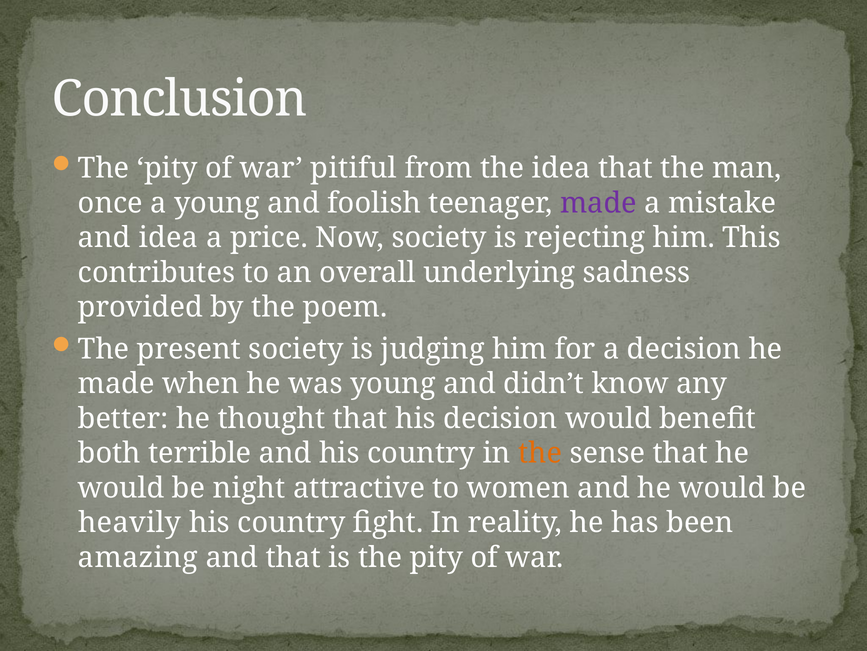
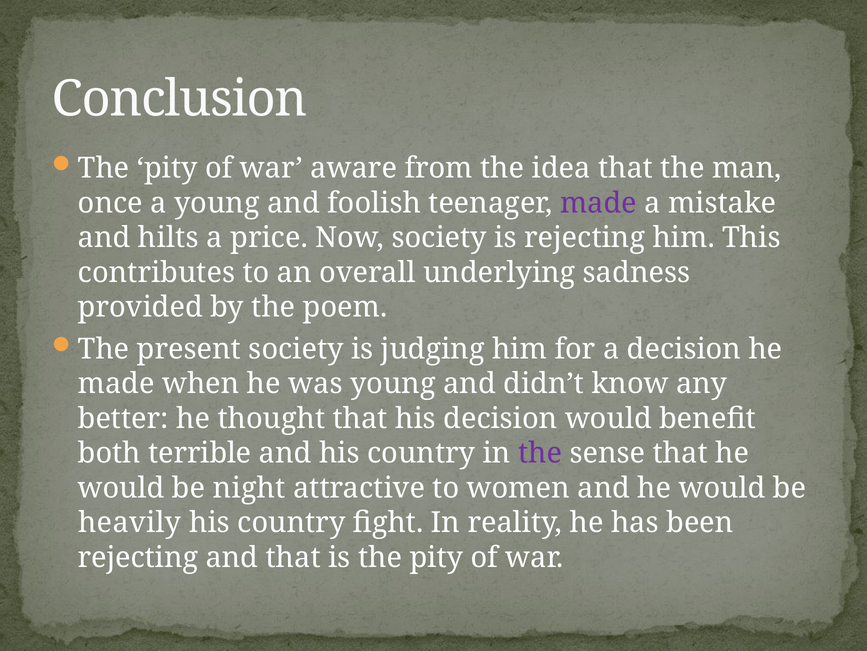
pitiful: pitiful -> aware (354, 168)
and idea: idea -> hilts (168, 237)
the colour: orange -> purple (540, 453)
amazing: amazing -> rejecting (138, 557)
